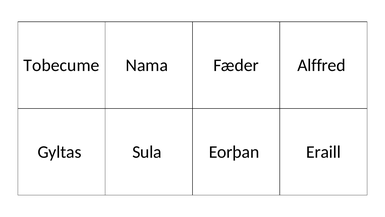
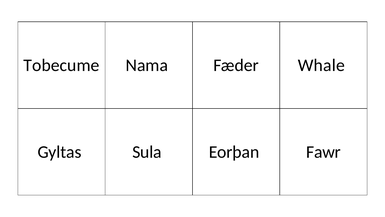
Alffred: Alffred -> Whale (321, 65)
Eraill: Eraill -> Fawr (323, 152)
